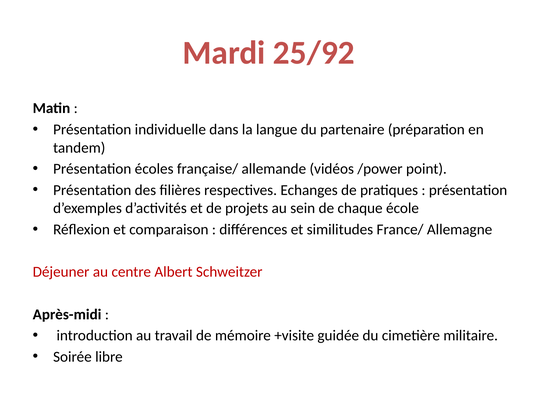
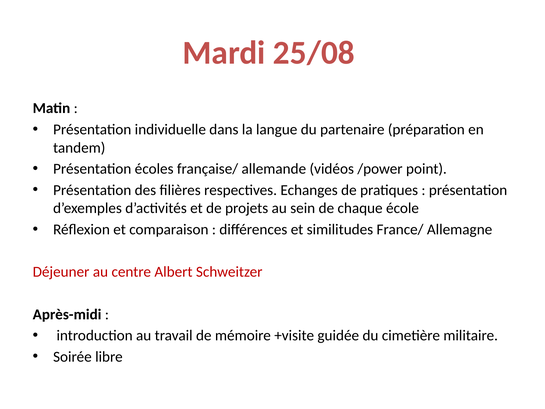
25/92: 25/92 -> 25/08 (314, 53)
